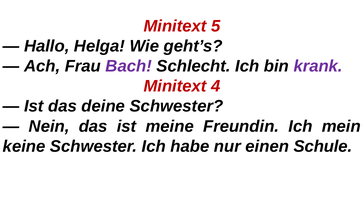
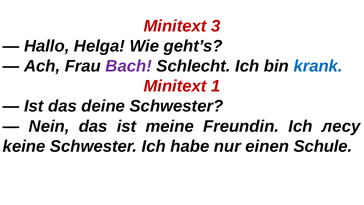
5: 5 -> 3 (216, 26)
krank colour: purple -> blue (318, 66)
4: 4 -> 1 (216, 86)
mein: mein -> лесу (341, 126)
